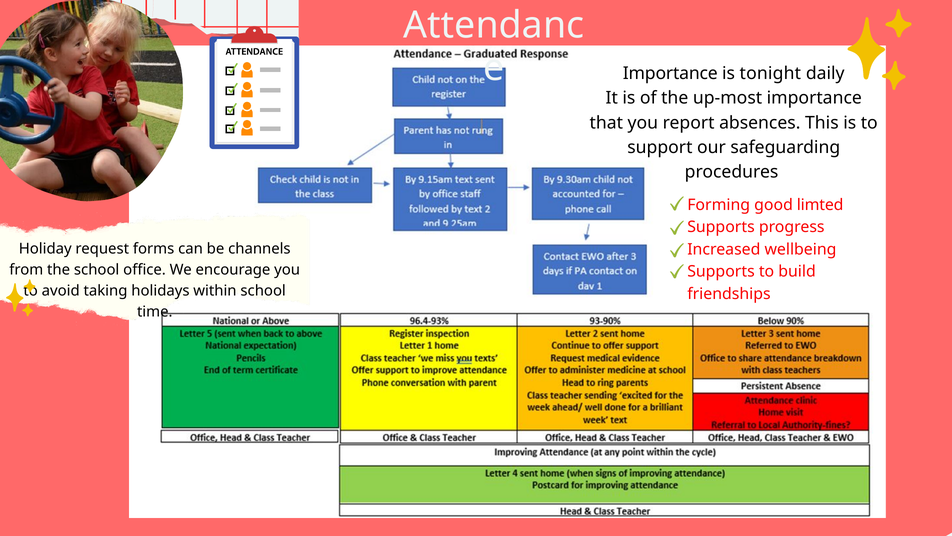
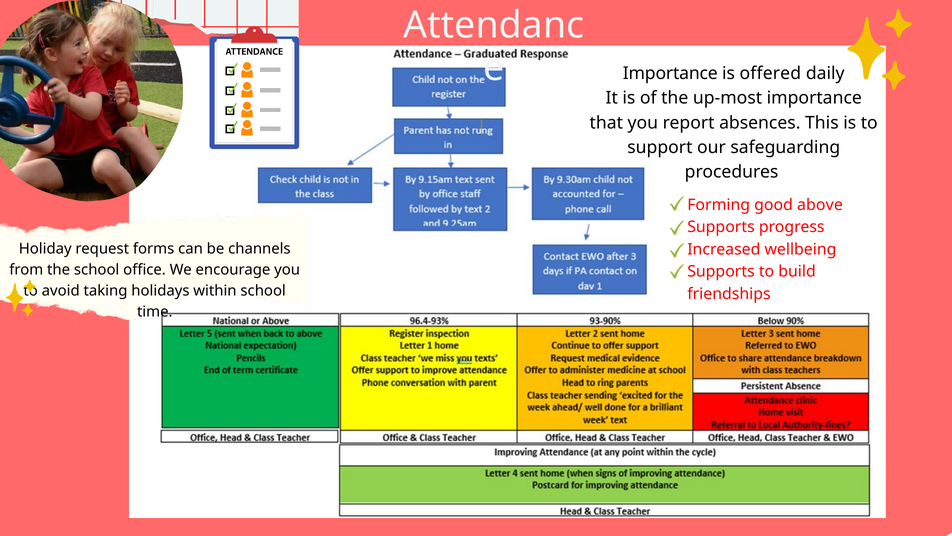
tonight: tonight -> offered (770, 73)
limted: limted -> above (820, 205)
